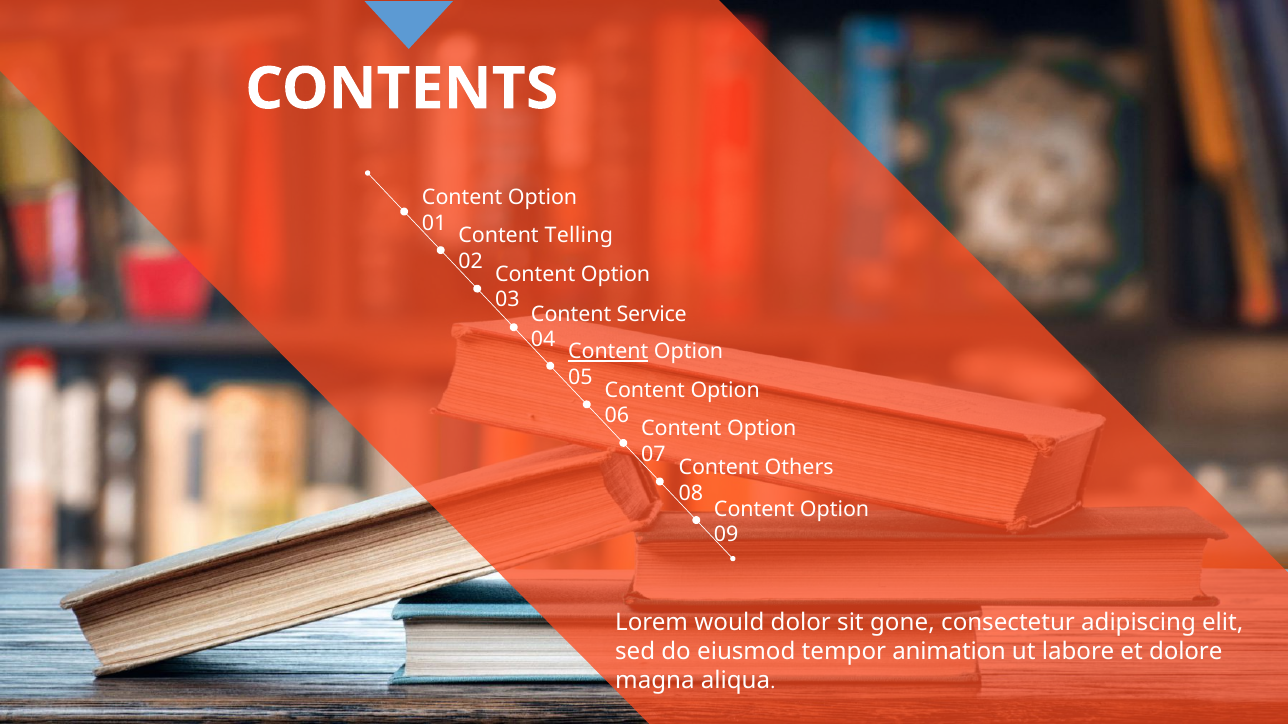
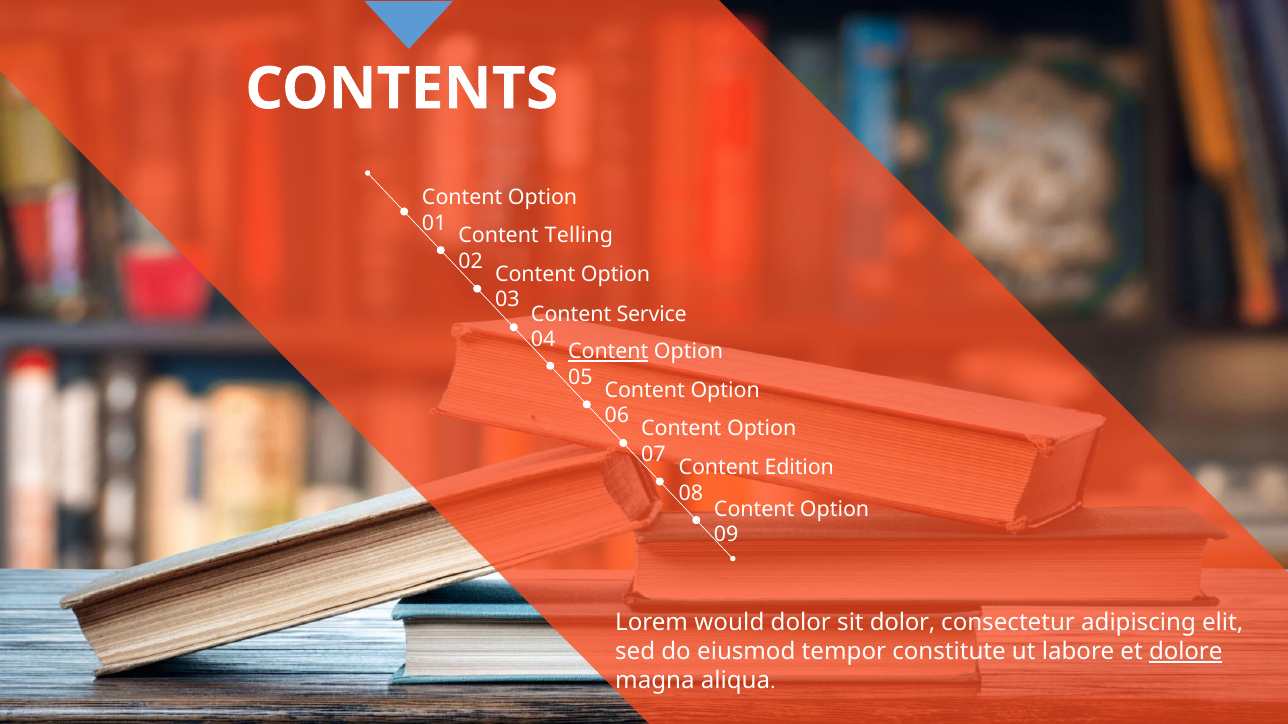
Others: Others -> Edition (799, 468)
sit gone: gone -> dolor (903, 623)
animation: animation -> constitute (949, 652)
dolore underline: none -> present (1186, 652)
